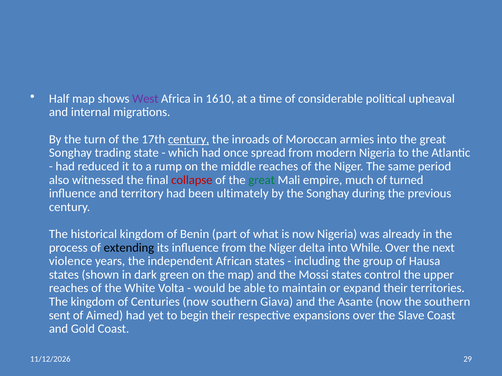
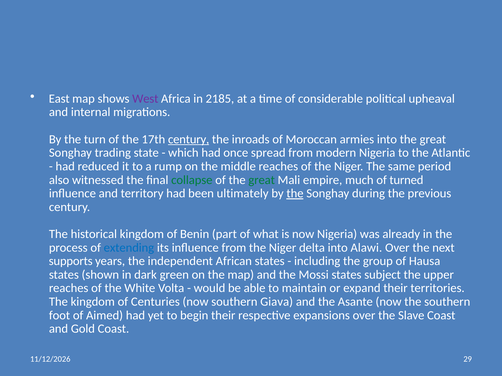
Half: Half -> East (59, 99)
1610: 1610 -> 2185 (220, 99)
collapse colour: red -> green (192, 180)
the underline: none -> present (295, 194)
extending colour: black -> blue (129, 248)
While: While -> Alawi (366, 248)
violence: violence -> supports (71, 261)
control: control -> subject (383, 275)
sent: sent -> foot (60, 316)
